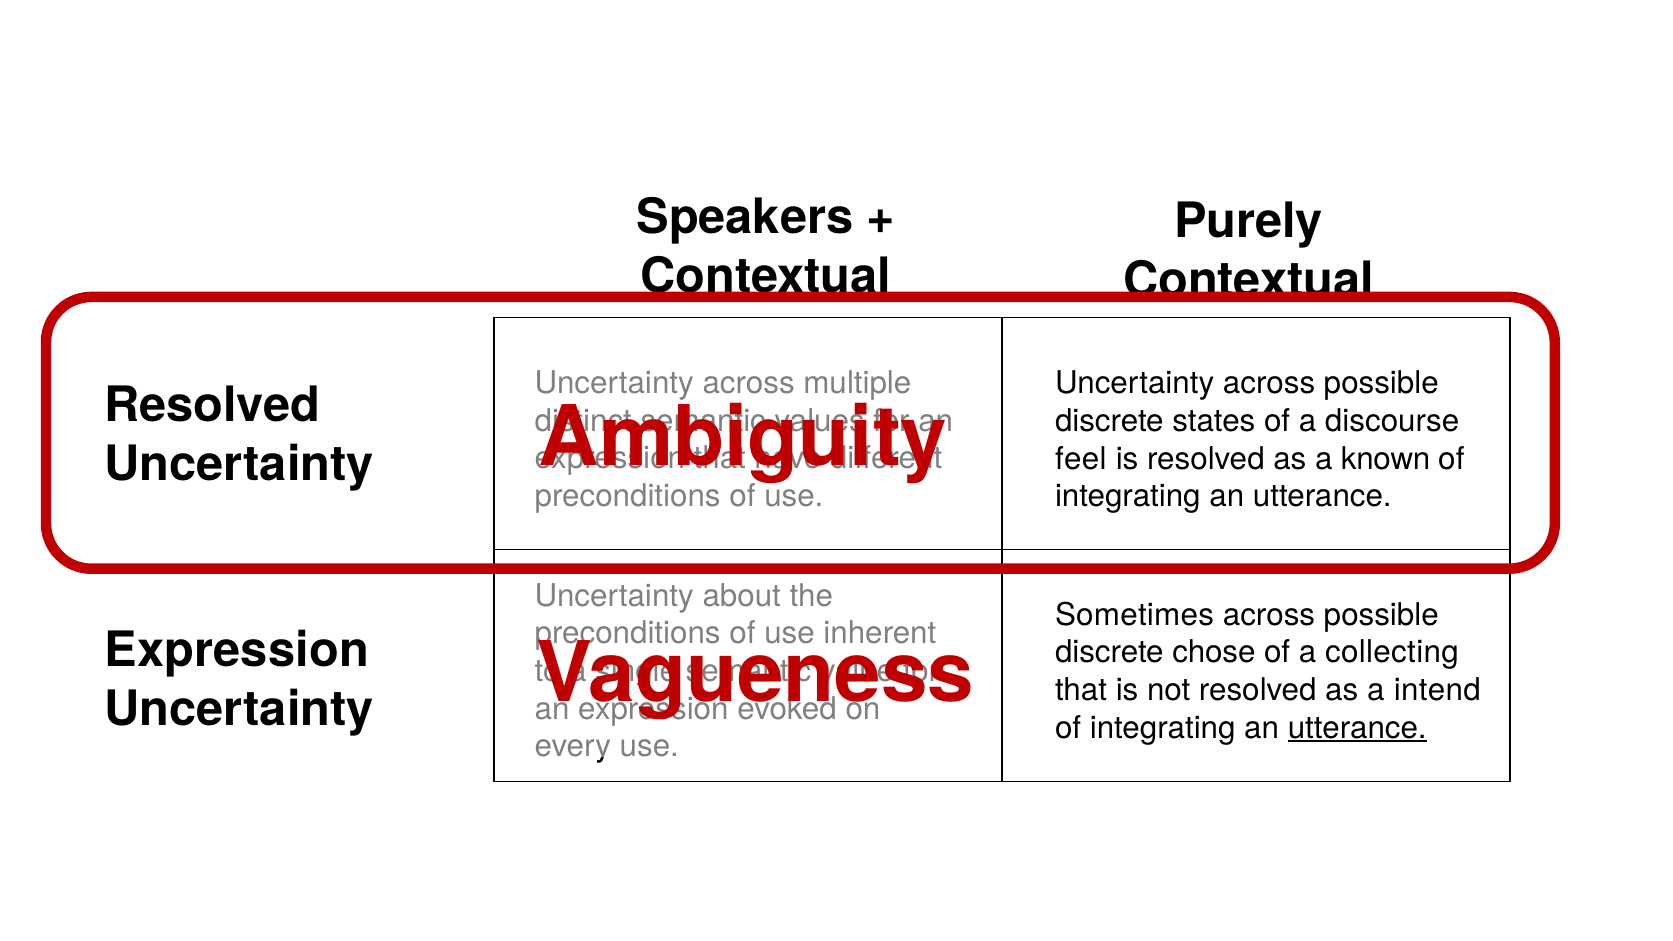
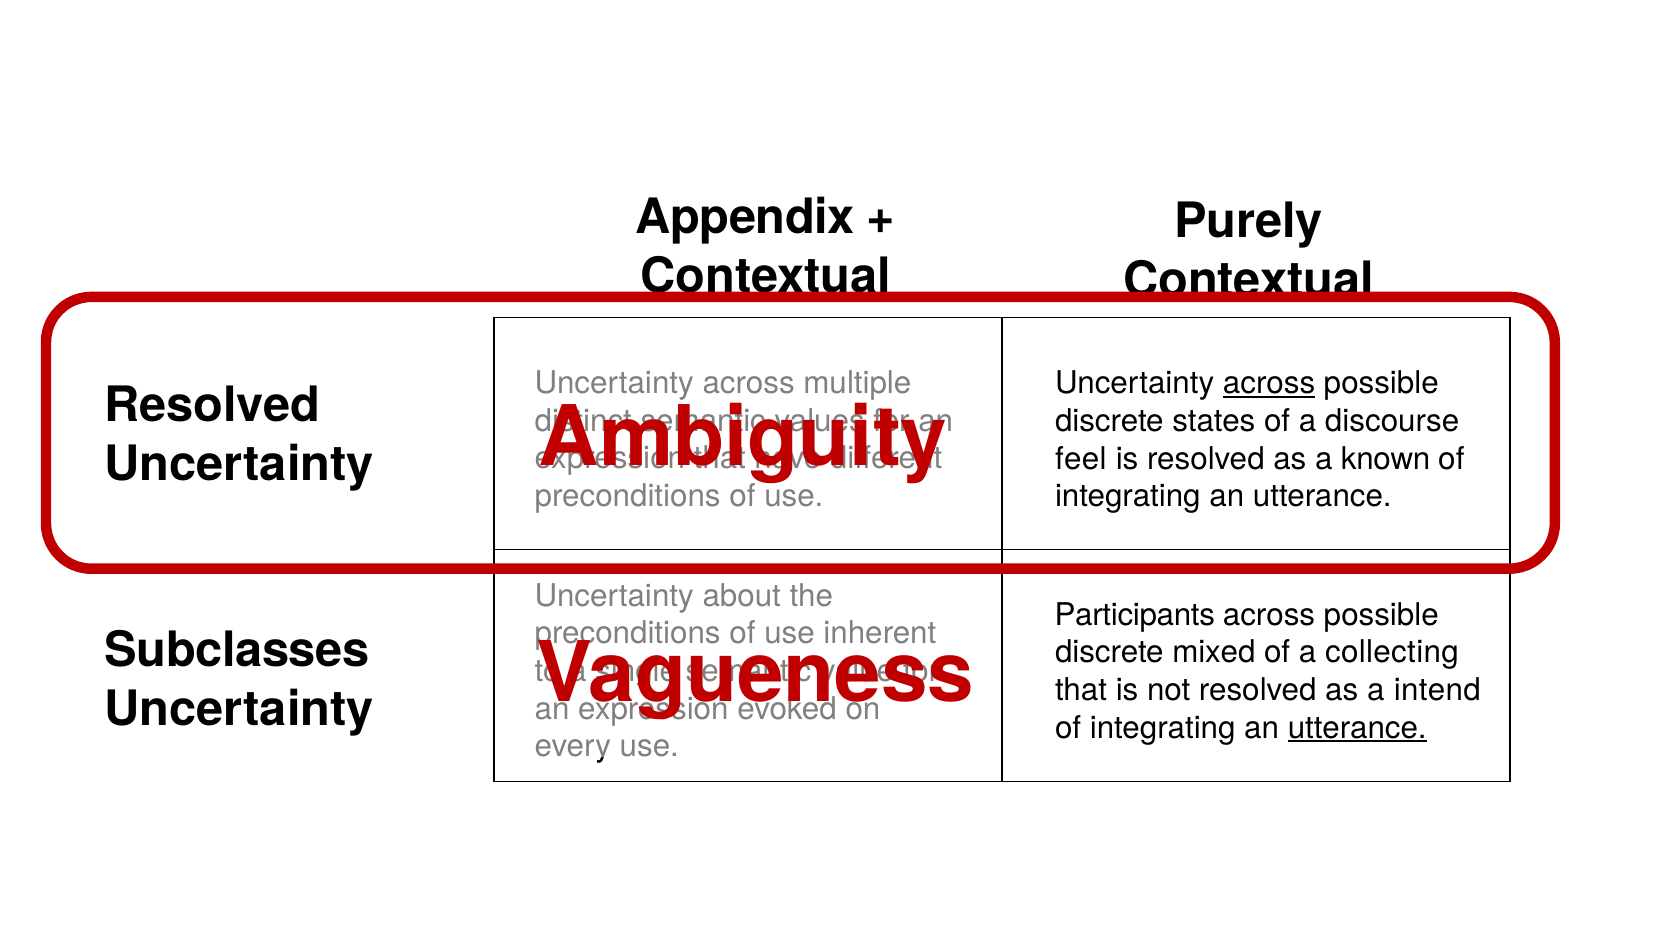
Speakers: Speakers -> Appendix (745, 218)
across underline: none -> present (1269, 383)
Sometimes: Sometimes -> Participants (1135, 615)
Expression: Expression -> Subclasses (237, 650)
chose: chose -> mixed (1214, 653)
